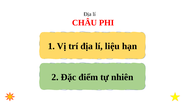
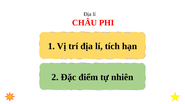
liệu: liệu -> tích (112, 46)
